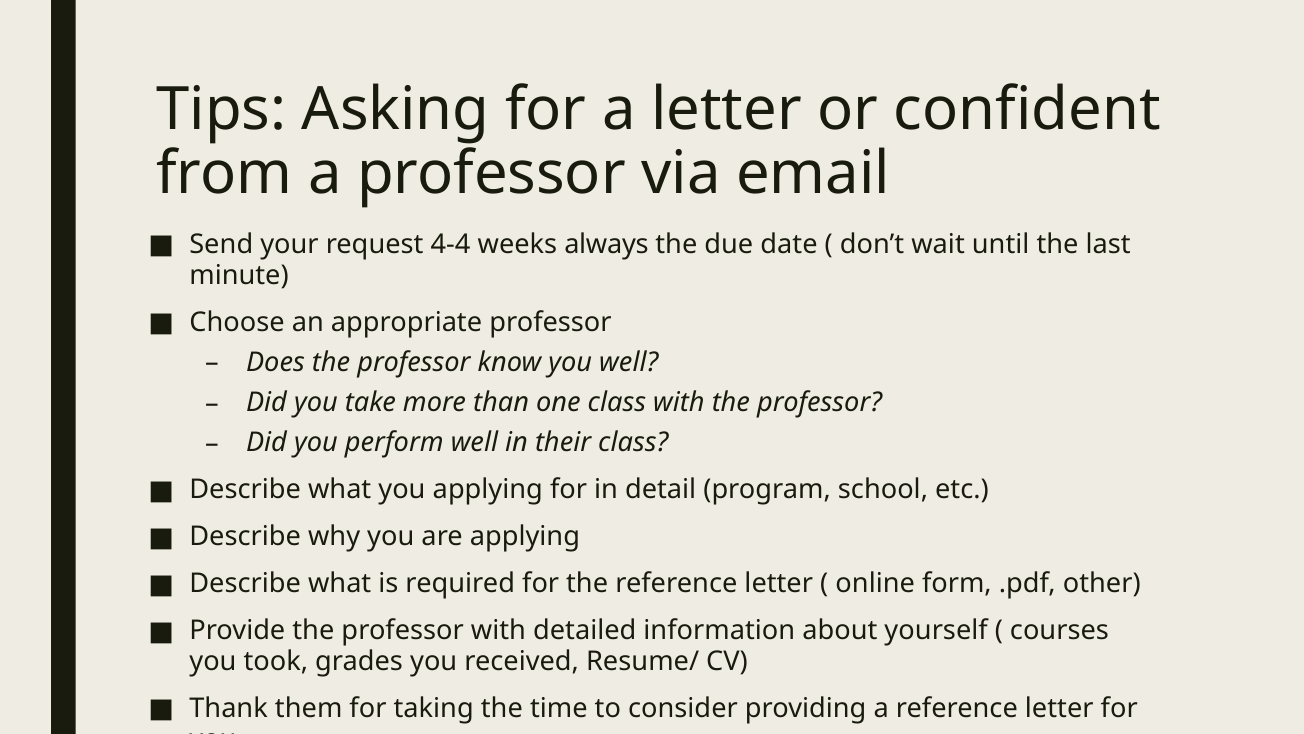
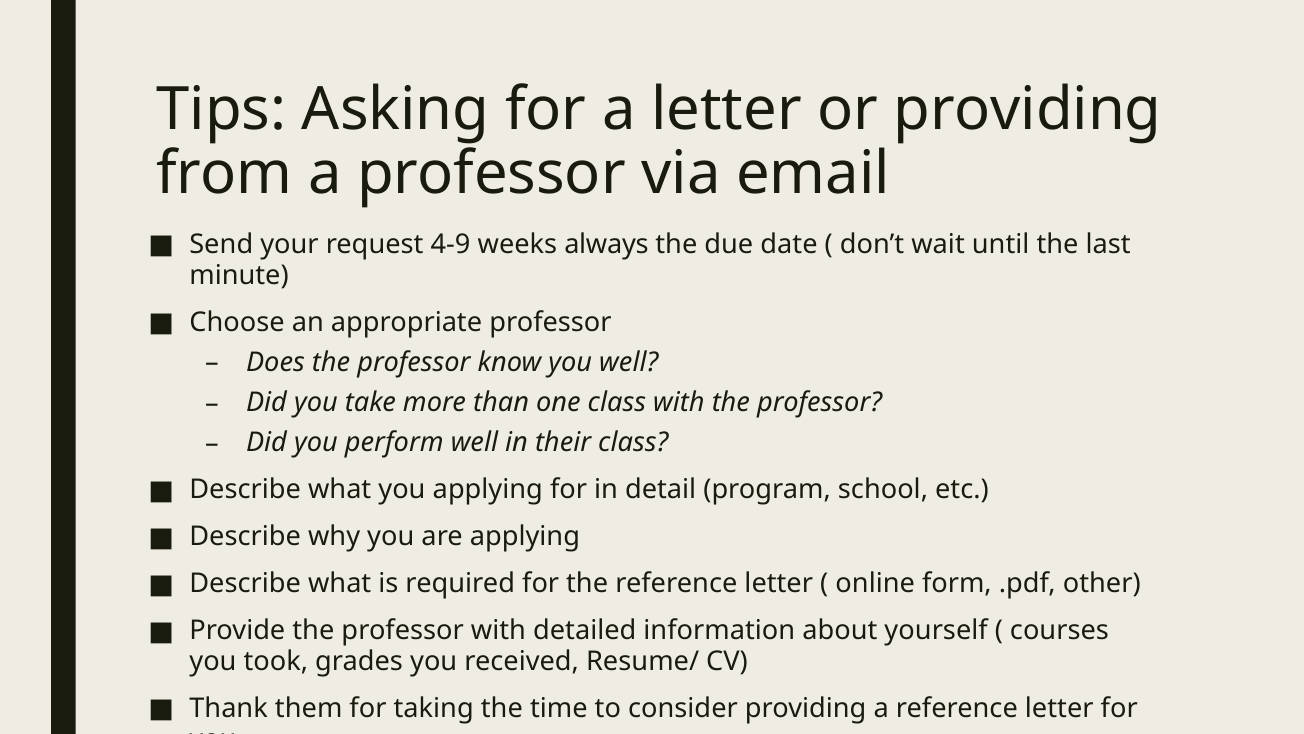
or confident: confident -> providing (1028, 110)
4-4: 4-4 -> 4-9 (451, 244)
